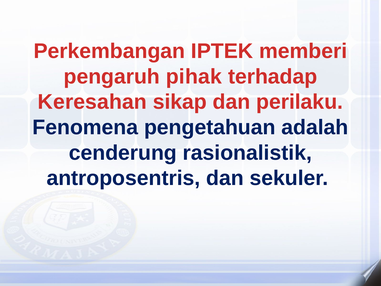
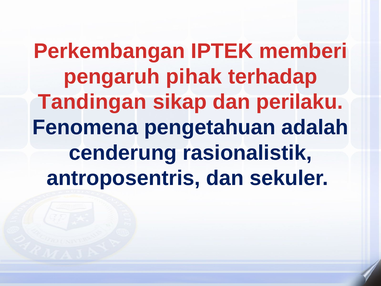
Keresahan: Keresahan -> Tandingan (92, 102)
